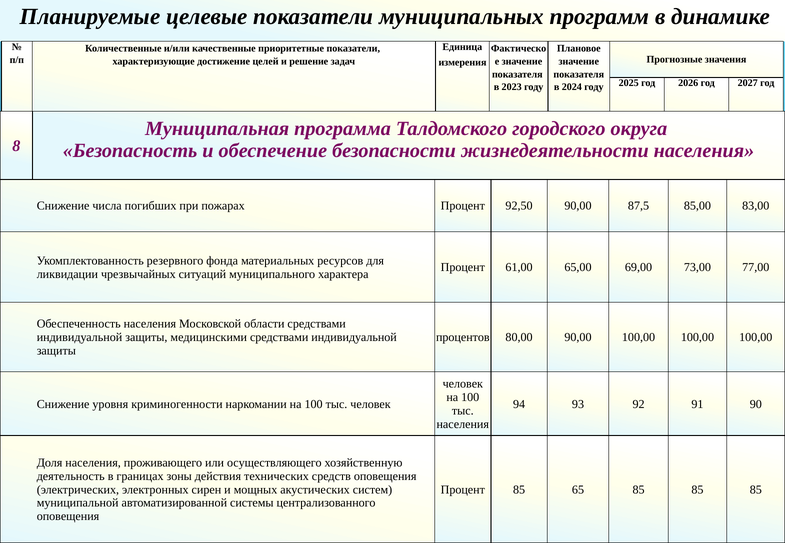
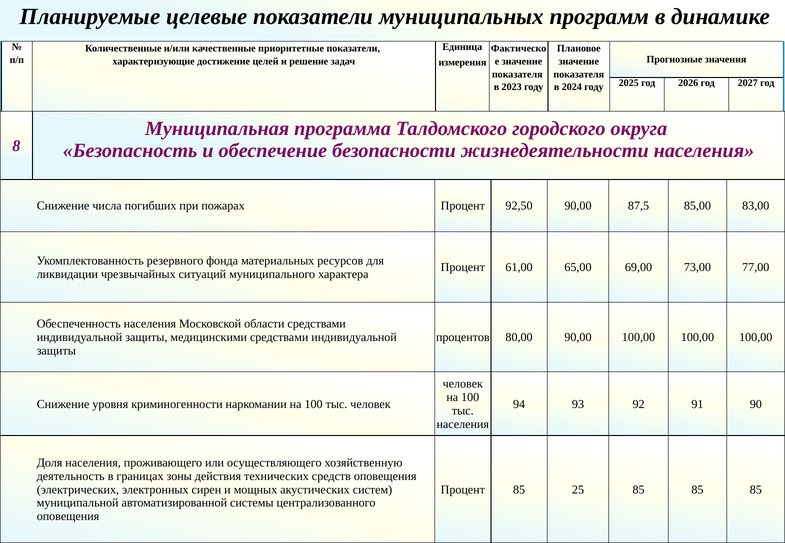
65: 65 -> 25 (578, 490)
